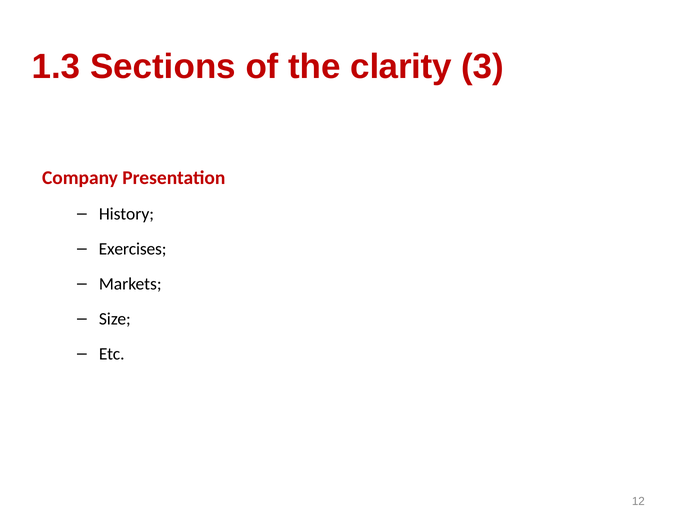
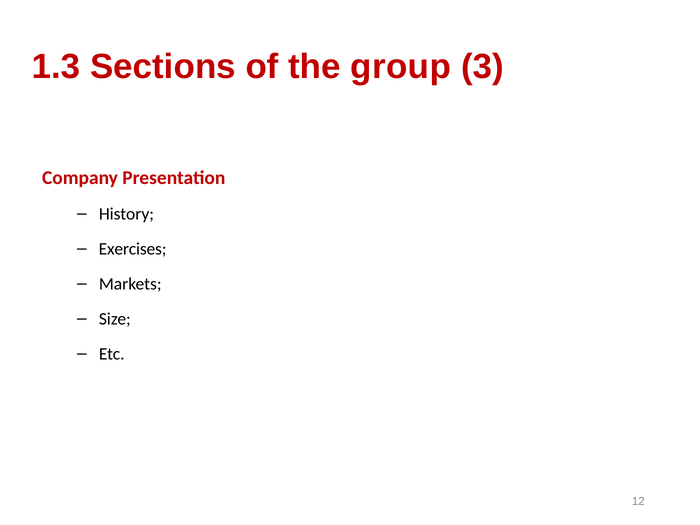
clarity: clarity -> group (401, 67)
